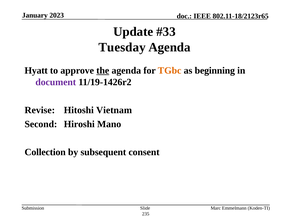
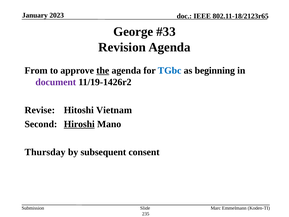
Update: Update -> George (133, 32)
Tuesday: Tuesday -> Revision (122, 47)
Hyatt: Hyatt -> From (36, 71)
TGbc colour: orange -> blue (170, 71)
Hiroshi underline: none -> present (79, 124)
Collection: Collection -> Thursday (45, 152)
